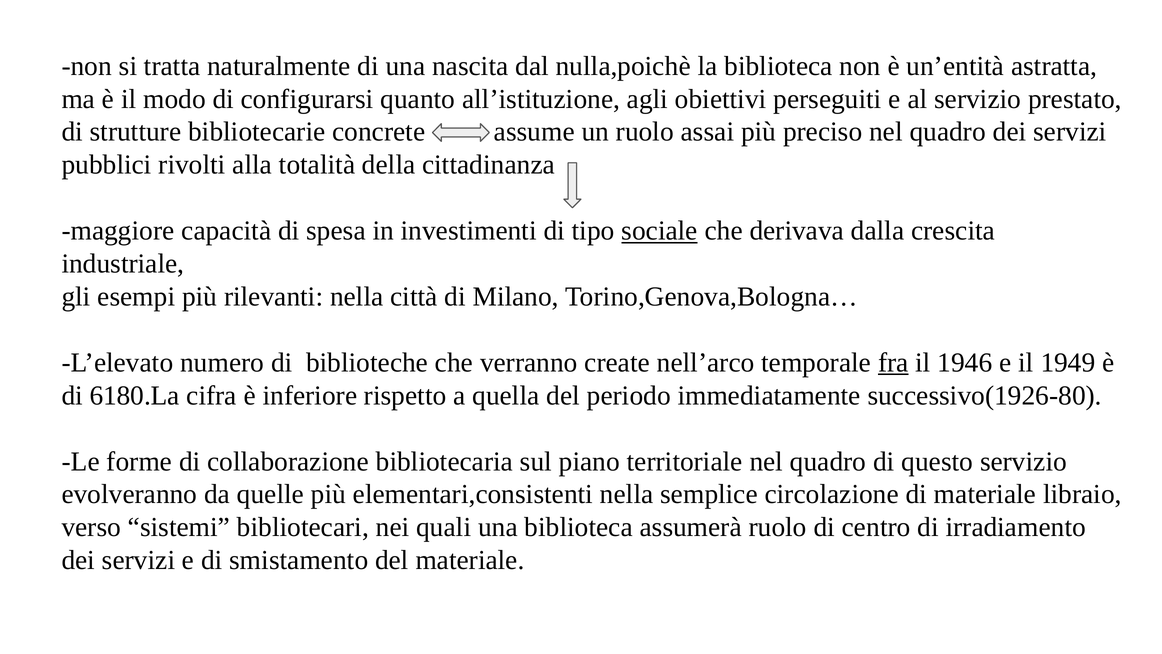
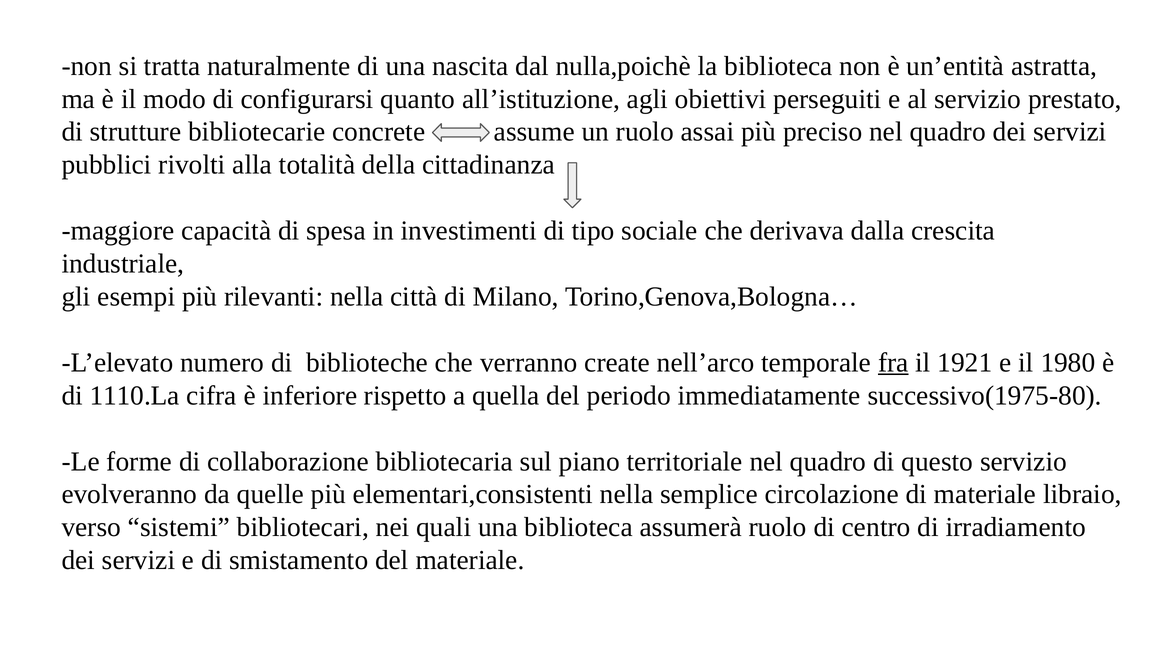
sociale underline: present -> none (660, 231)
1946: 1946 -> 1921 (965, 362)
1949: 1949 -> 1980 (1068, 362)
6180.La: 6180.La -> 1110.La (135, 395)
successivo(1926-80: successivo(1926-80 -> successivo(1975-80 (985, 395)
